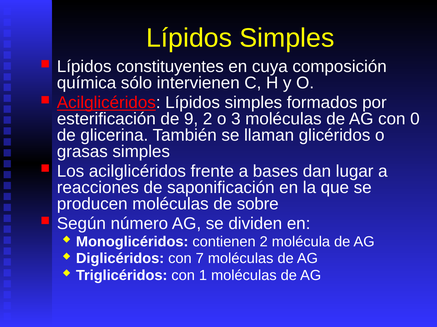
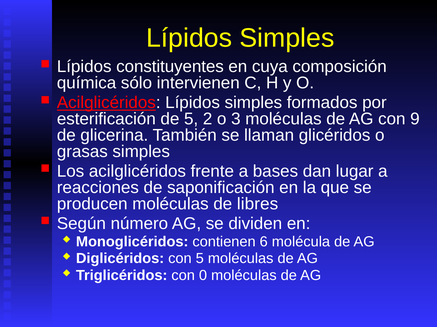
de 9: 9 -> 5 (191, 119)
0: 0 -> 9 (415, 119)
sobre: sobre -> libres (258, 204)
contienen 2: 2 -> 6 (264, 242)
con 7: 7 -> 5 (200, 259)
1: 1 -> 0 (203, 276)
